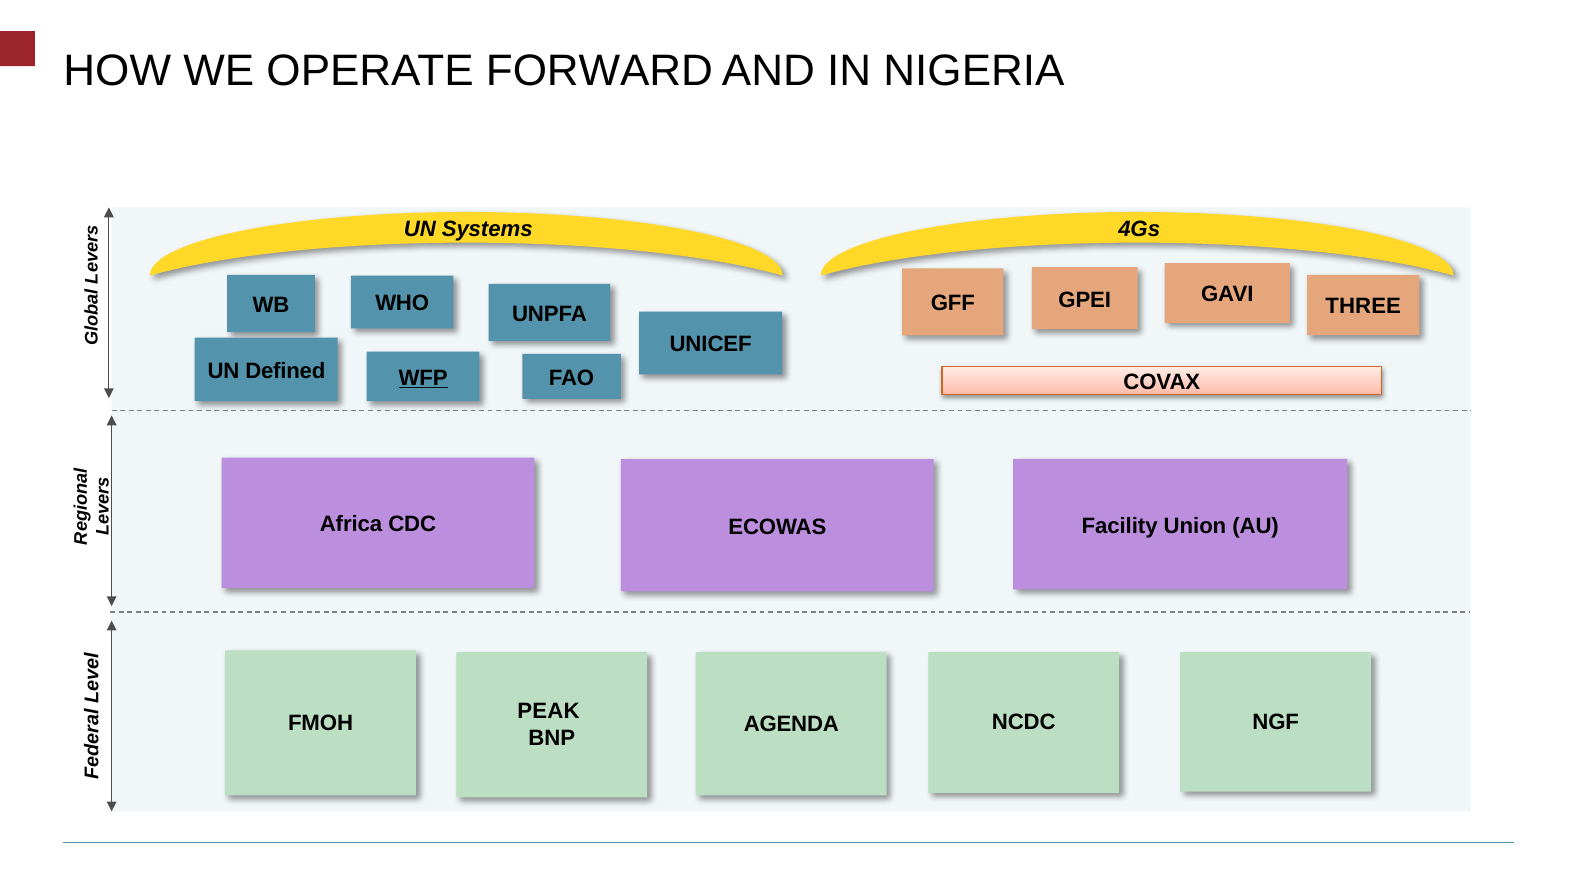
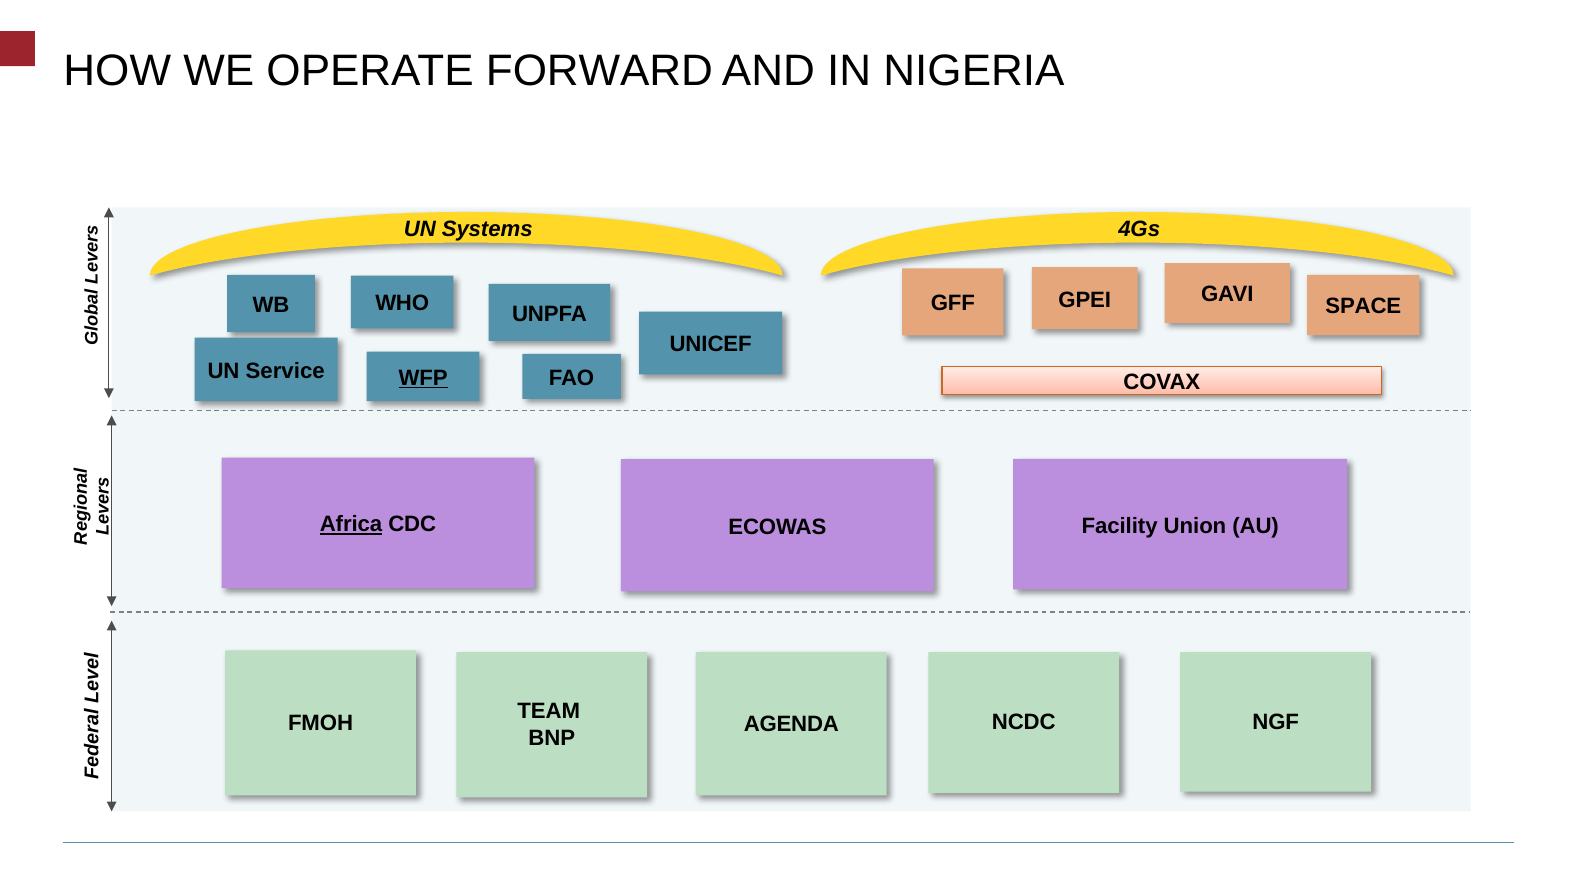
THREE: THREE -> SPACE (1363, 307)
Defined: Defined -> Service (285, 371)
Africa underline: none -> present (351, 525)
PEAK: PEAK -> TEAM (549, 712)
